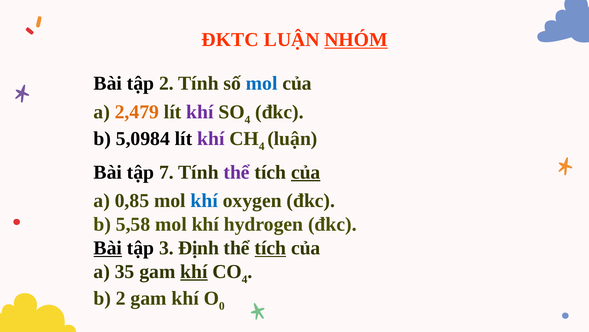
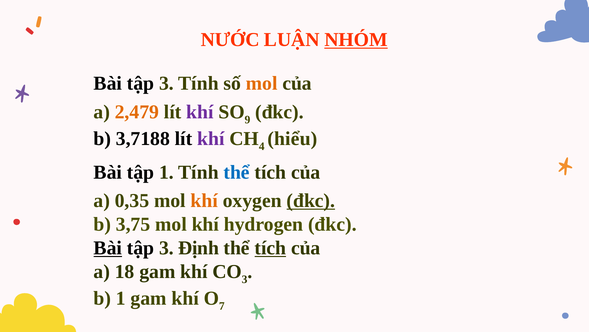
ĐKTC: ĐKTC -> NƯỚC (230, 40)
2: 2 -> 3 (166, 83)
mol colour: blue -> orange (262, 83)
4: 4 -> 9 (247, 119)
5,0984: 5,0984 -> 3,7188 (143, 139)
luận: luận -> hiểu (292, 139)
tập 7: 7 -> 1 (166, 172)
thể colour: purple -> blue (237, 172)
của underline: present -> none (306, 172)
0,85: 0,85 -> 0,35 (132, 200)
khí colour: blue -> orange (204, 200)
đkc underline: none -> present (311, 200)
5,58: 5,58 -> 3,75 (133, 224)
35: 35 -> 18 (125, 271)
khí underline: present -> none (194, 271)
4: 4 -> 3 (245, 279)
b 2: 2 -> 1 (121, 298)
0: 0 -> 7 (222, 305)
